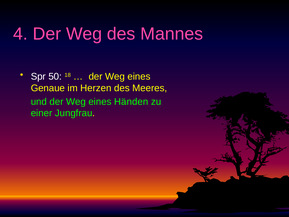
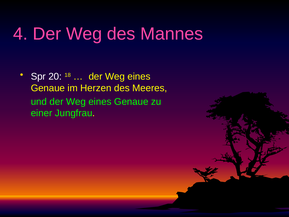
50: 50 -> 20 (55, 76)
Händen: Händen -> Genaue (131, 102)
